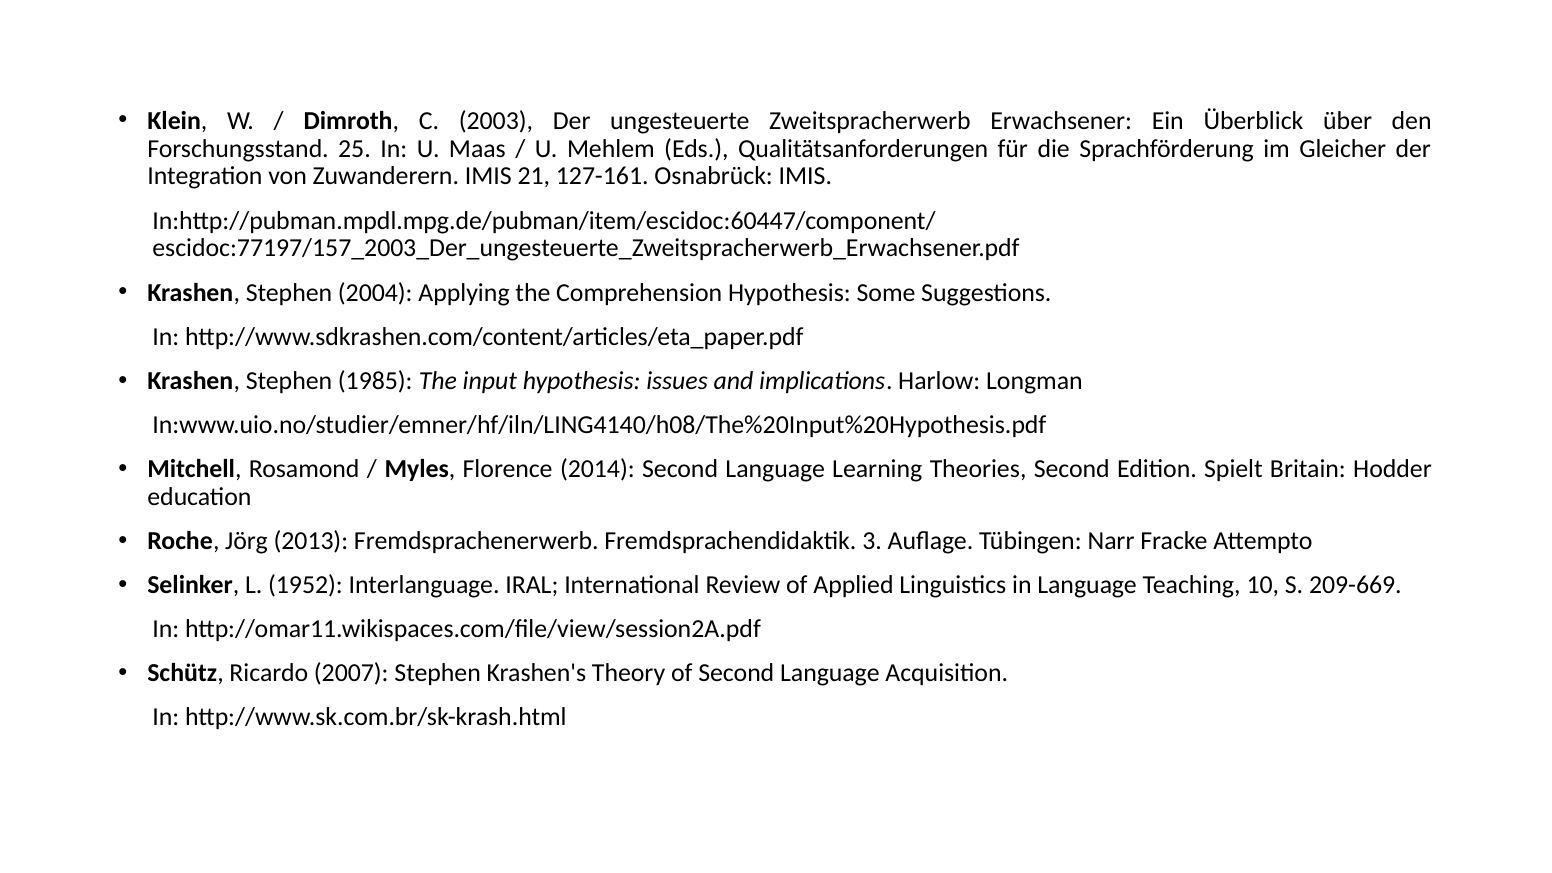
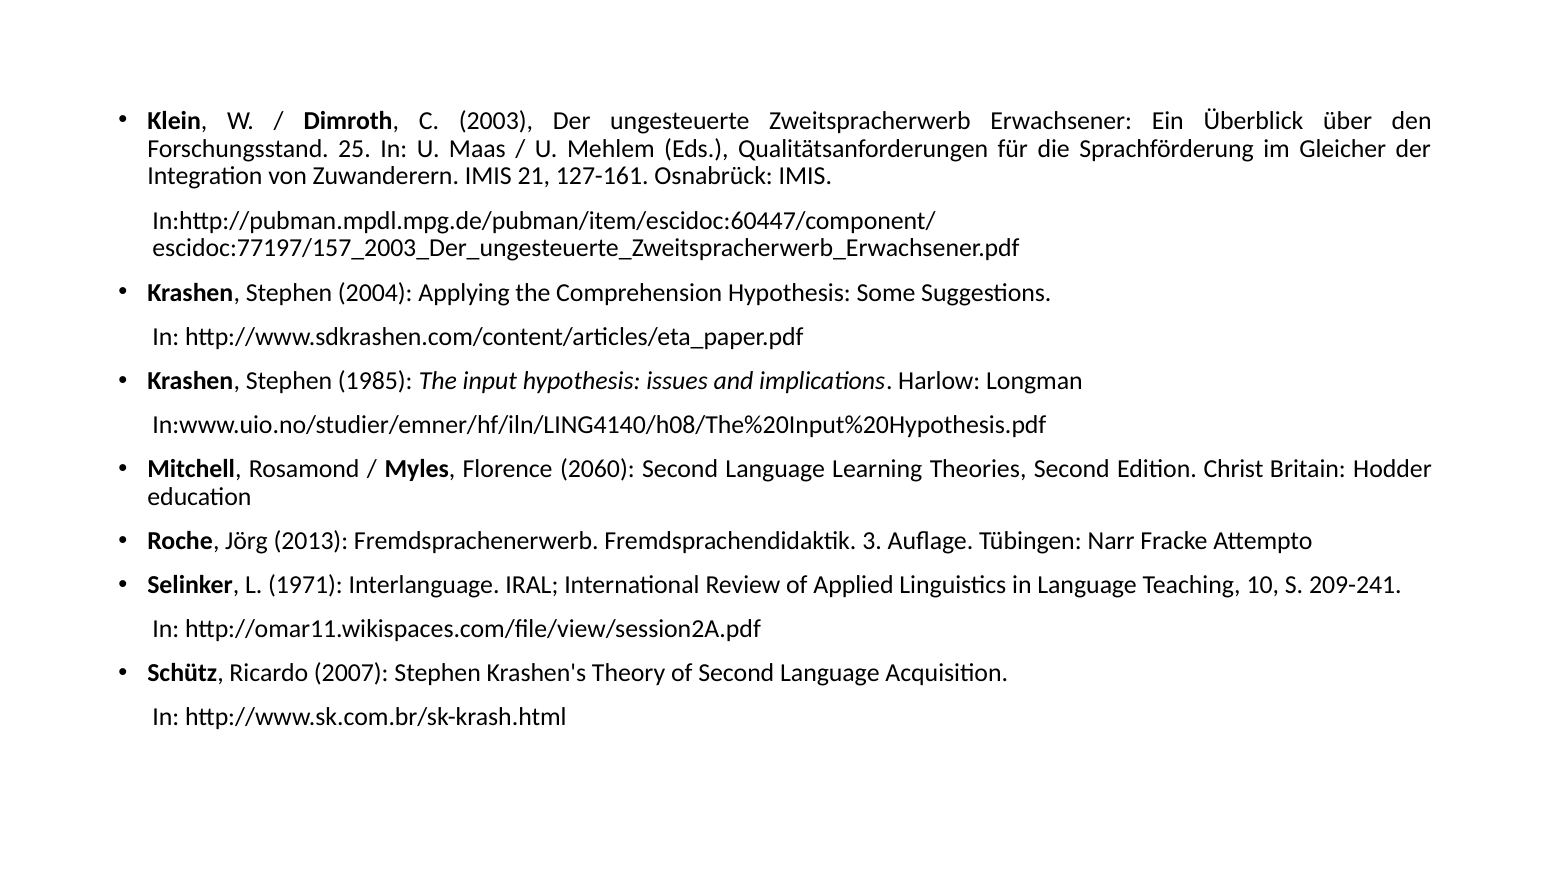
2014: 2014 -> 2060 (597, 469)
Spielt: Spielt -> Christ (1234, 469)
1952: 1952 -> 1971 (305, 585)
209-669: 209-669 -> 209-241 (1355, 585)
